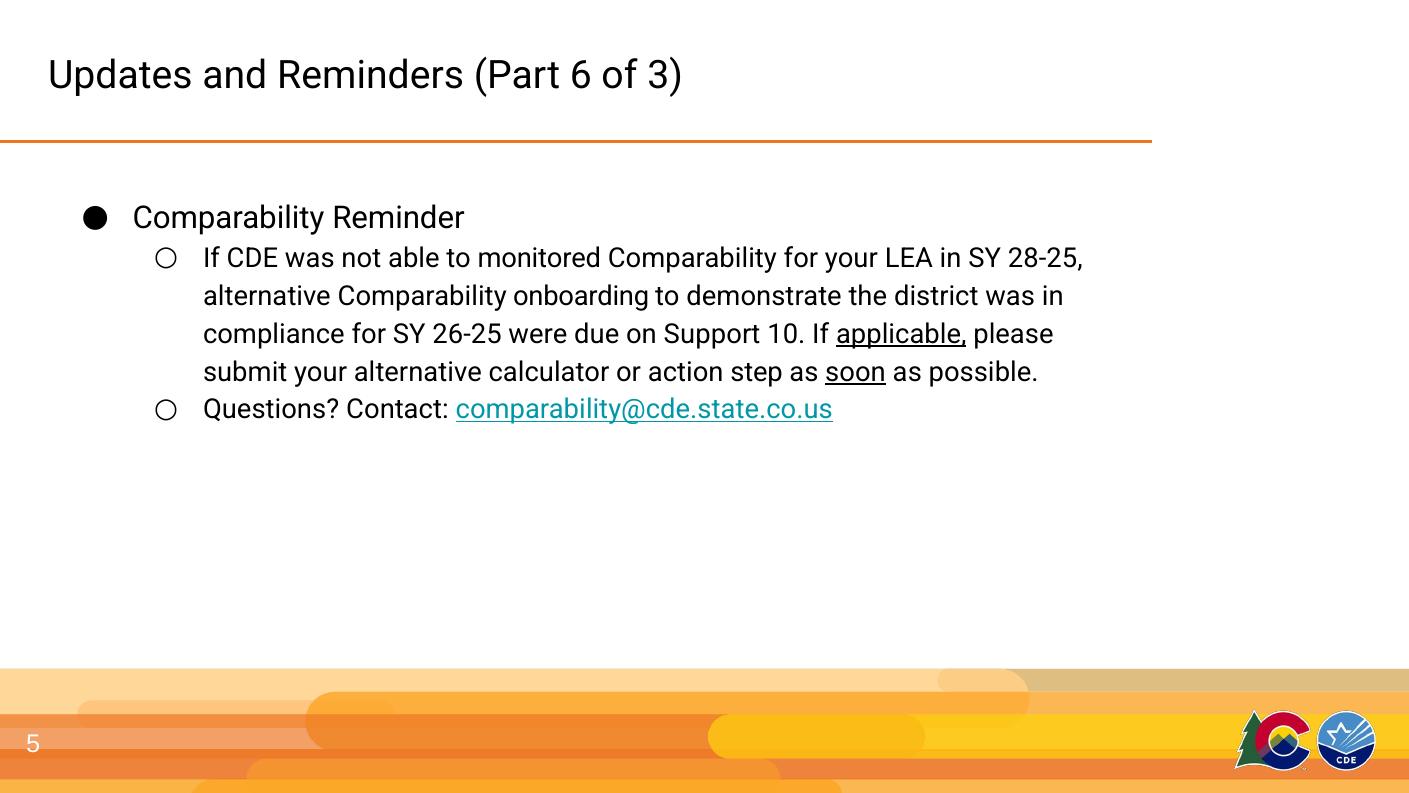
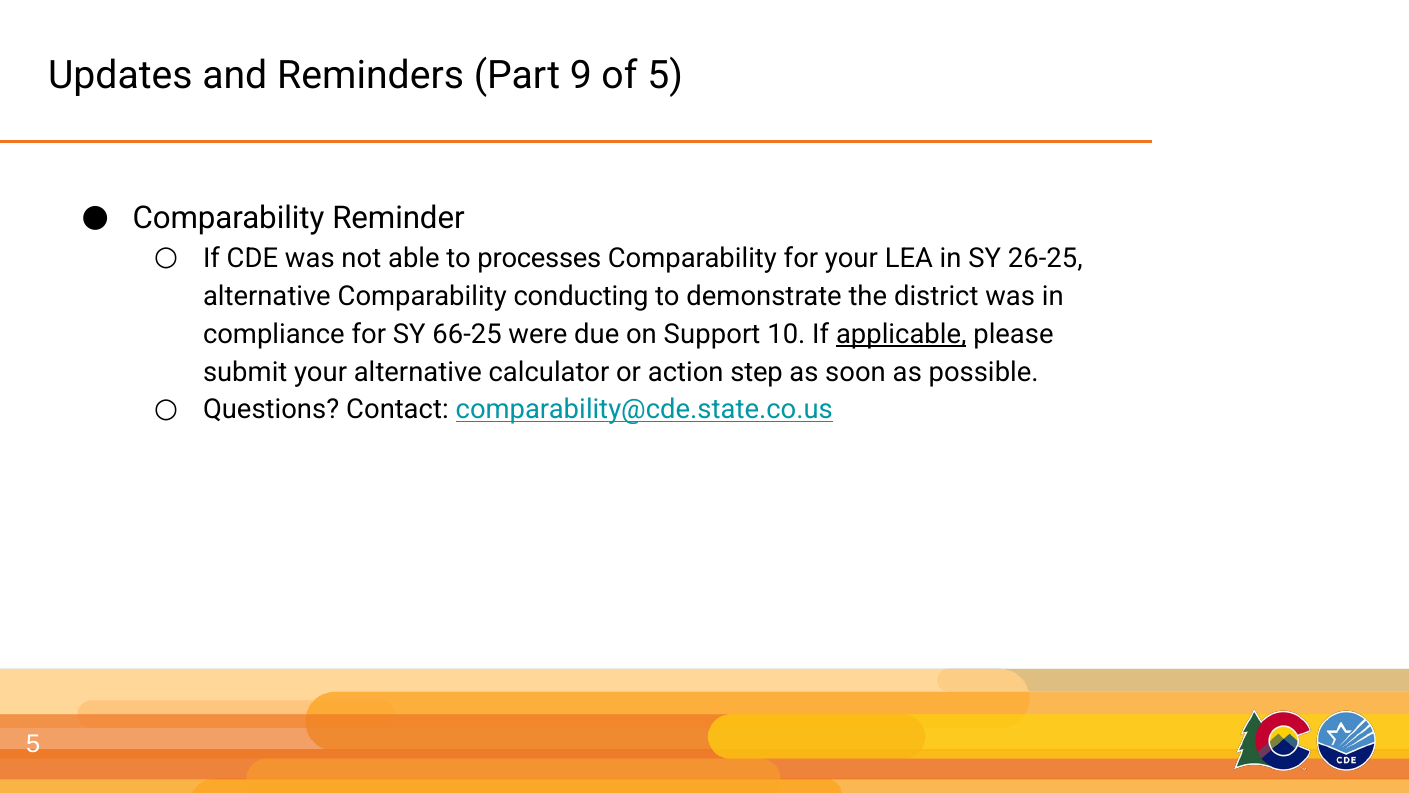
6: 6 -> 9 (581, 76)
of 3: 3 -> 5 (665, 76)
monitored: monitored -> processes (539, 258)
28-25: 28-25 -> 26-25 (1045, 258)
onboarding: onboarding -> conducting (581, 296)
26-25: 26-25 -> 66-25 (467, 334)
soon underline: present -> none (856, 372)
